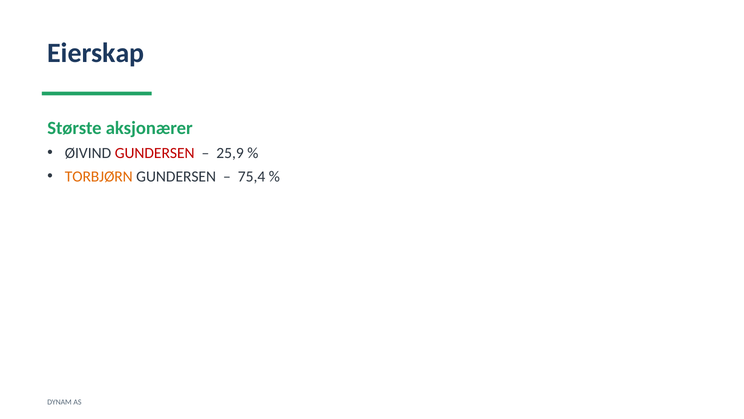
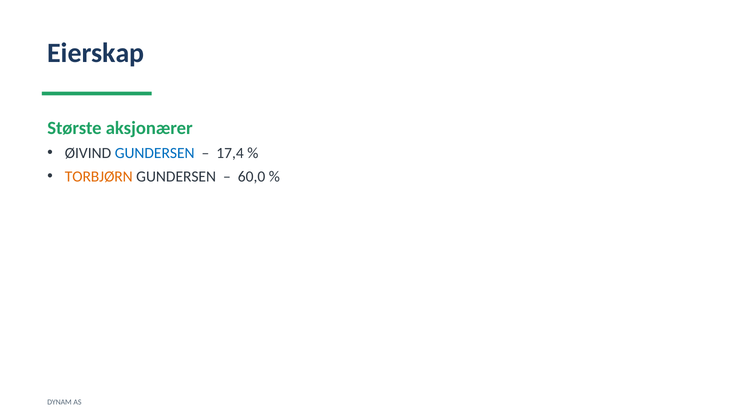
GUNDERSEN colour: red -> blue (155, 153)
25,9: 25,9 -> 17,4 (230, 153)
75,4: 75,4 -> 60,0 (252, 176)
